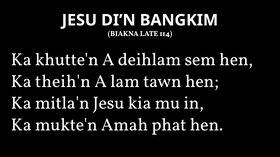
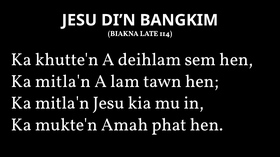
theih'n: theih'n -> mitla'n (63, 82)
